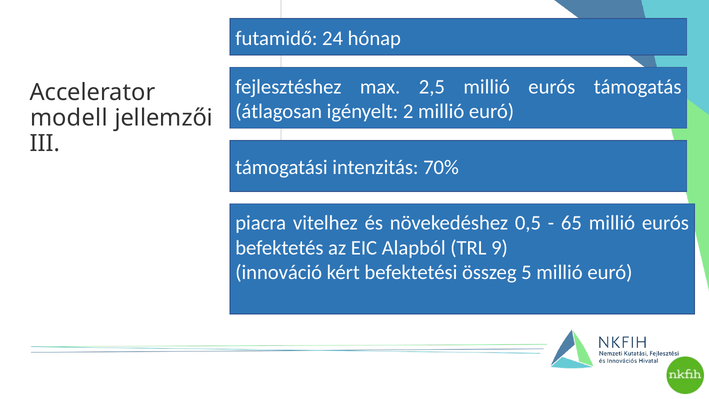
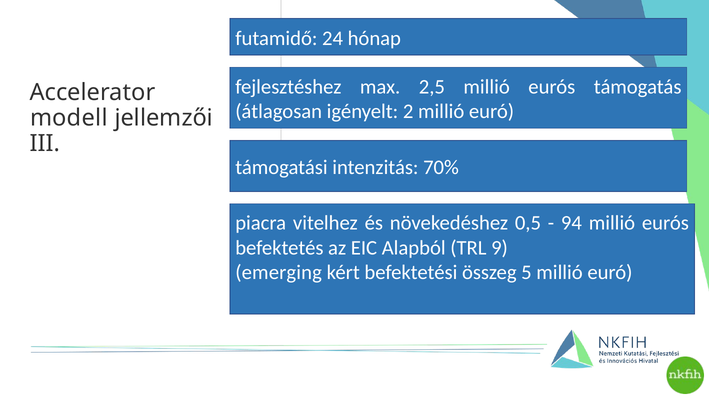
65: 65 -> 94 (571, 223)
innováció: innováció -> emerging (279, 273)
